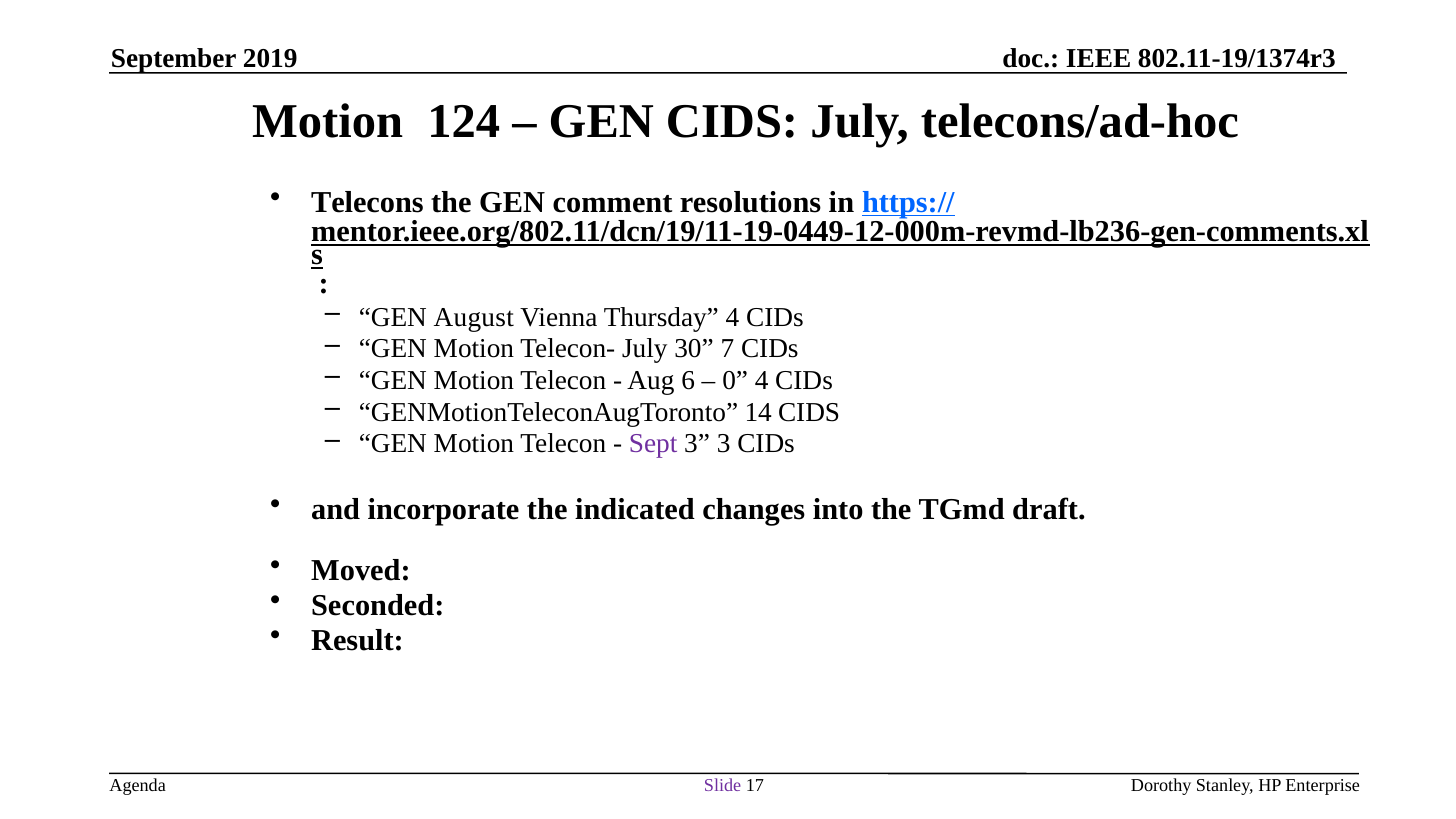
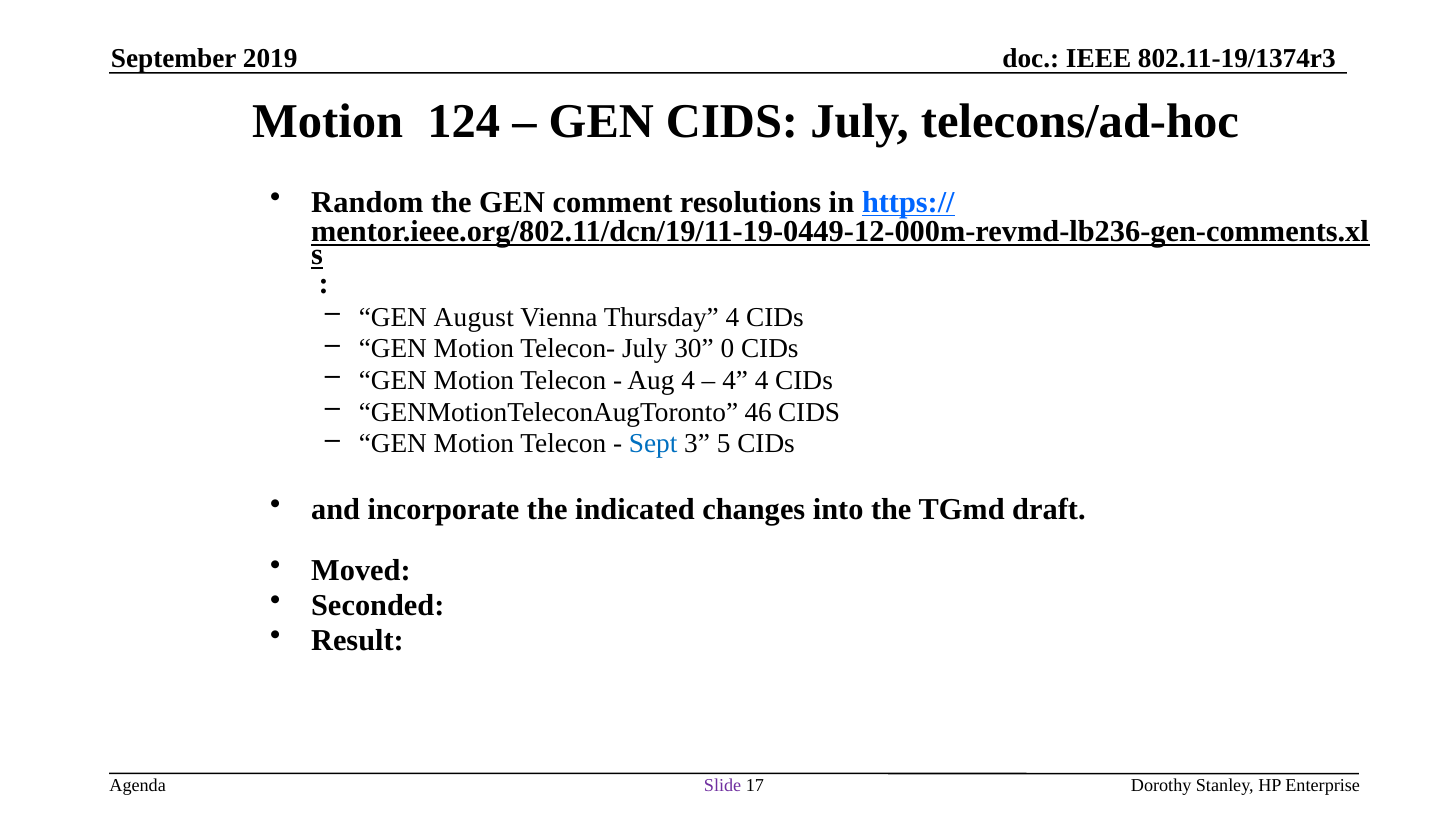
Telecons: Telecons -> Random (367, 202)
7: 7 -> 0 (727, 349)
Aug 6: 6 -> 4 (688, 380)
0: 0 -> 4 (735, 380)
14: 14 -> 46 (758, 412)
Sept colour: purple -> blue (653, 444)
3 3: 3 -> 5 (724, 444)
